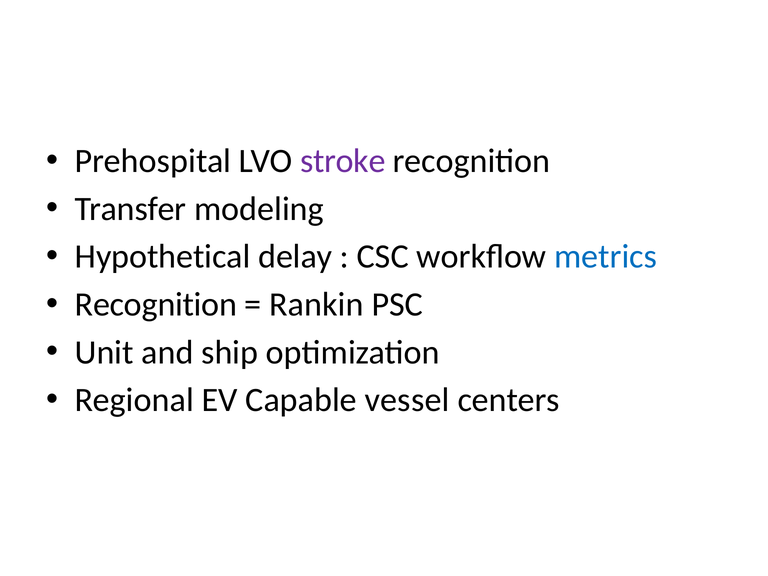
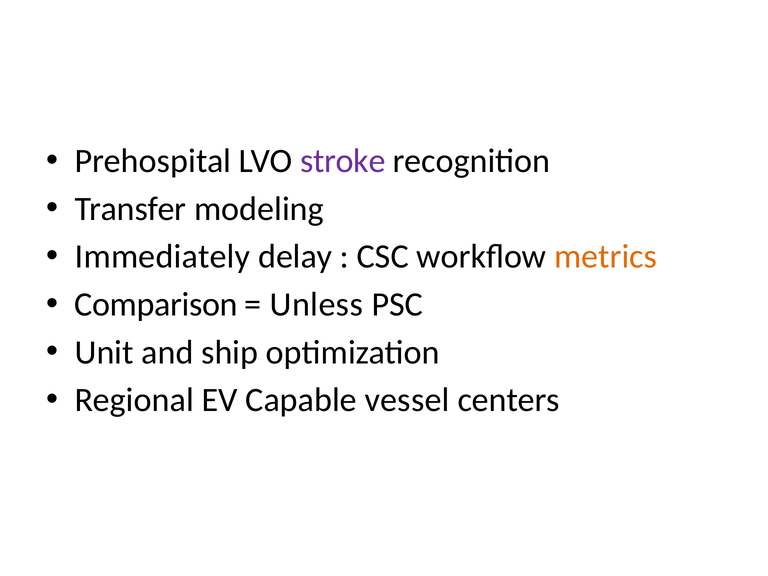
Hypothetical: Hypothetical -> Immediately (163, 257)
metrics colour: blue -> orange (606, 257)
Recognition: Recognition -> Comparison (156, 305)
Rankin: Rankin -> Unless (316, 305)
